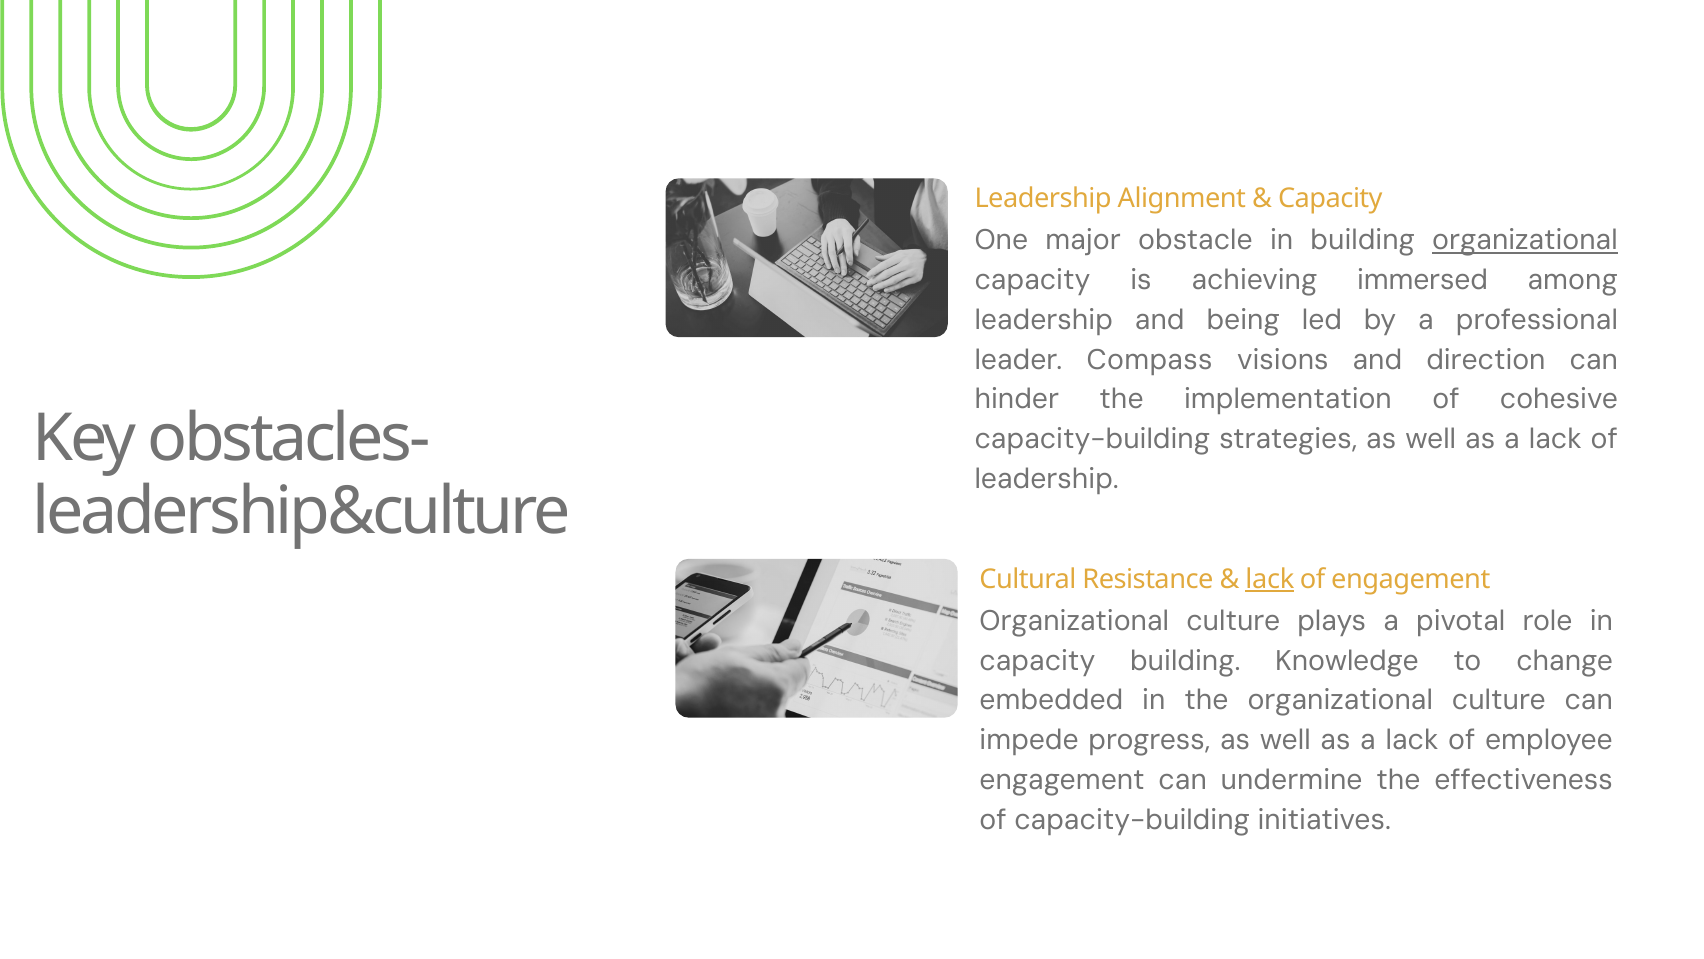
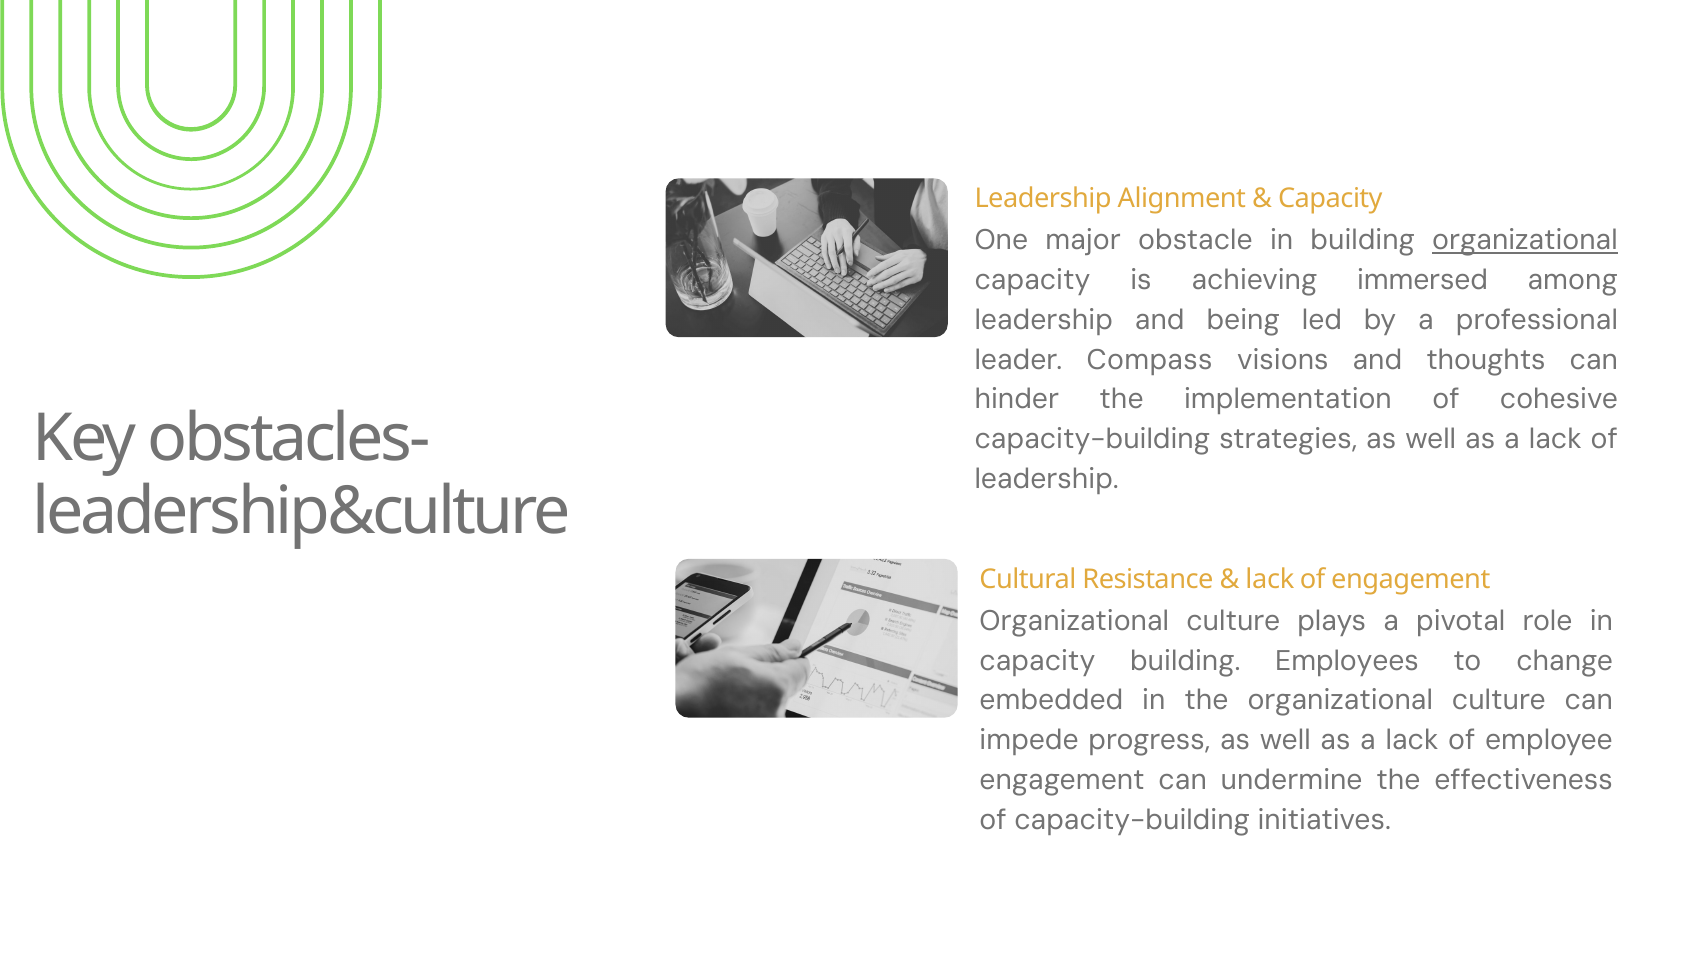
direction: direction -> thoughts (1486, 360)
lack underline: present -> none (1270, 579)
Knowledge: Knowledge -> Employees (1347, 660)
